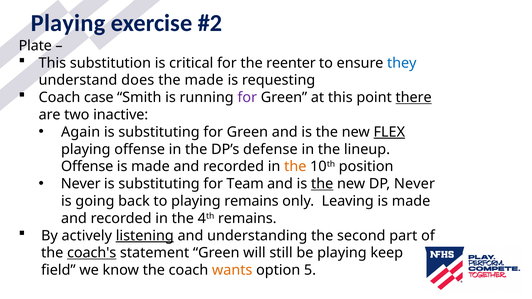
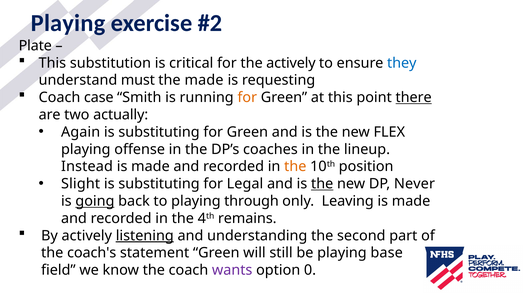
the reenter: reenter -> actively (291, 63)
does: does -> must (138, 80)
for colour: purple -> orange (247, 98)
inactive: inactive -> actually (121, 115)
FLEX underline: present -> none (389, 132)
defense: defense -> coaches (270, 149)
Offense: Offense -> Instead (87, 167)
Never: Never -> Slight (81, 184)
Team: Team -> Legal (245, 184)
going underline: none -> present (95, 201)
playing remains: remains -> through (251, 201)
coach's underline: present -> none (92, 253)
keep: keep -> base (387, 253)
wants colour: orange -> purple (232, 270)
5: 5 -> 0 (310, 270)
